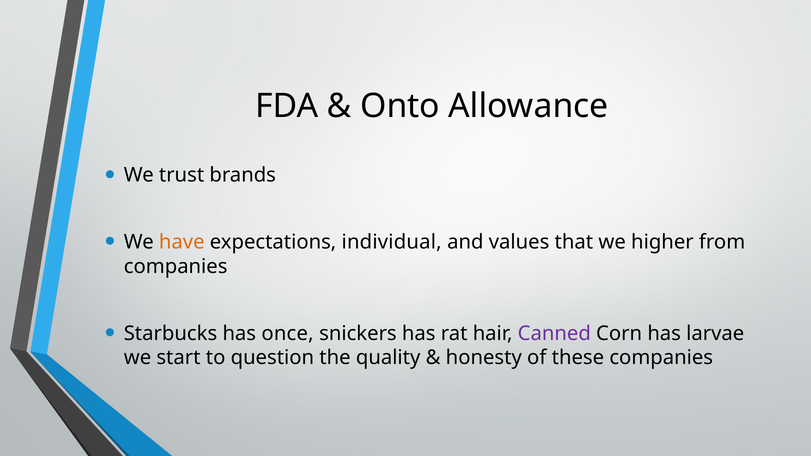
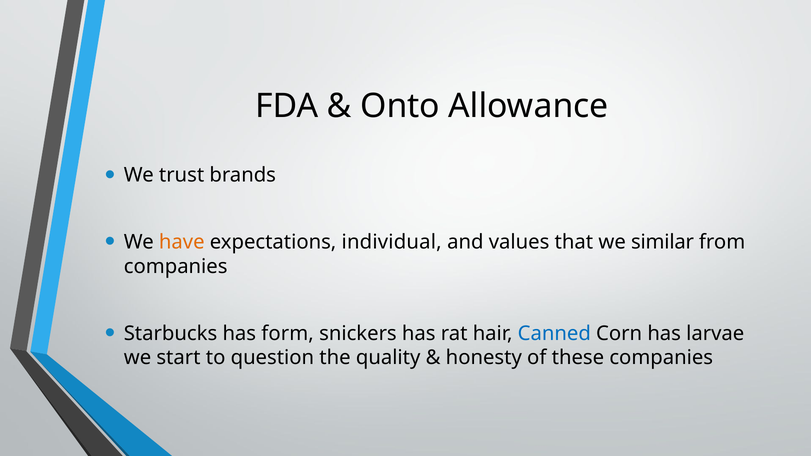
higher: higher -> similar (663, 242)
once: once -> form (288, 334)
Canned colour: purple -> blue (554, 334)
